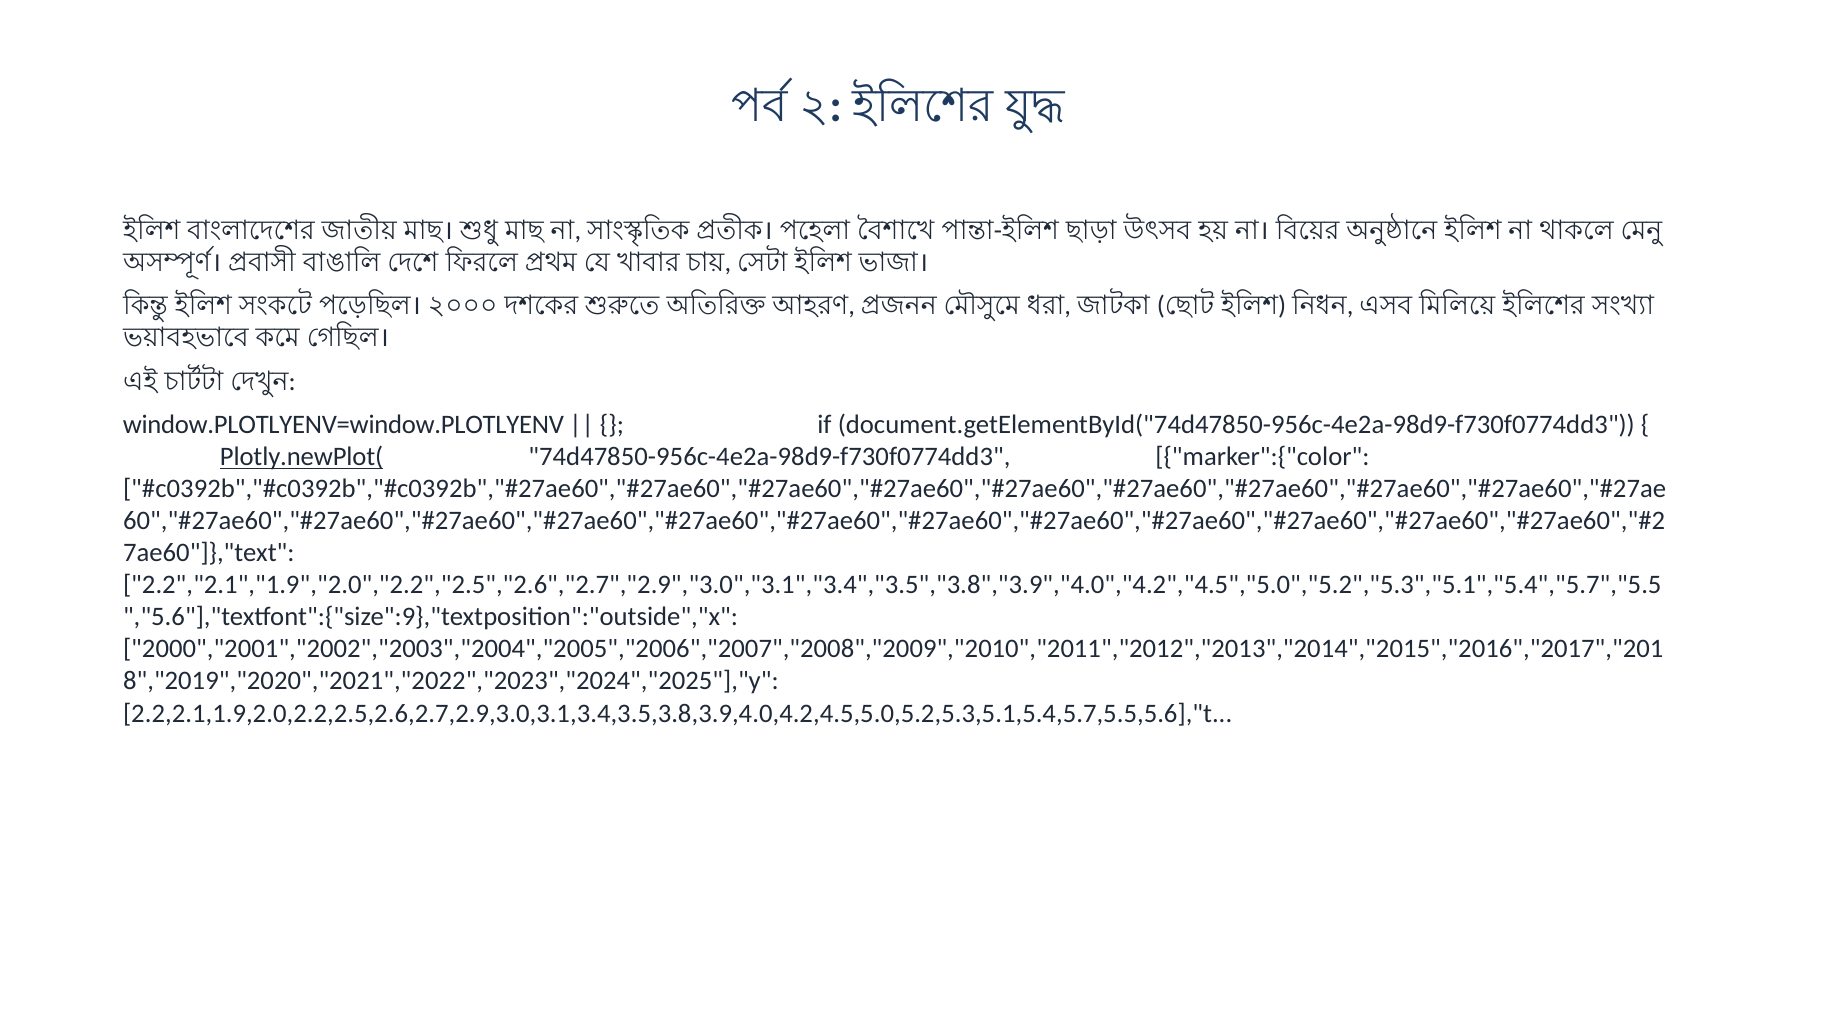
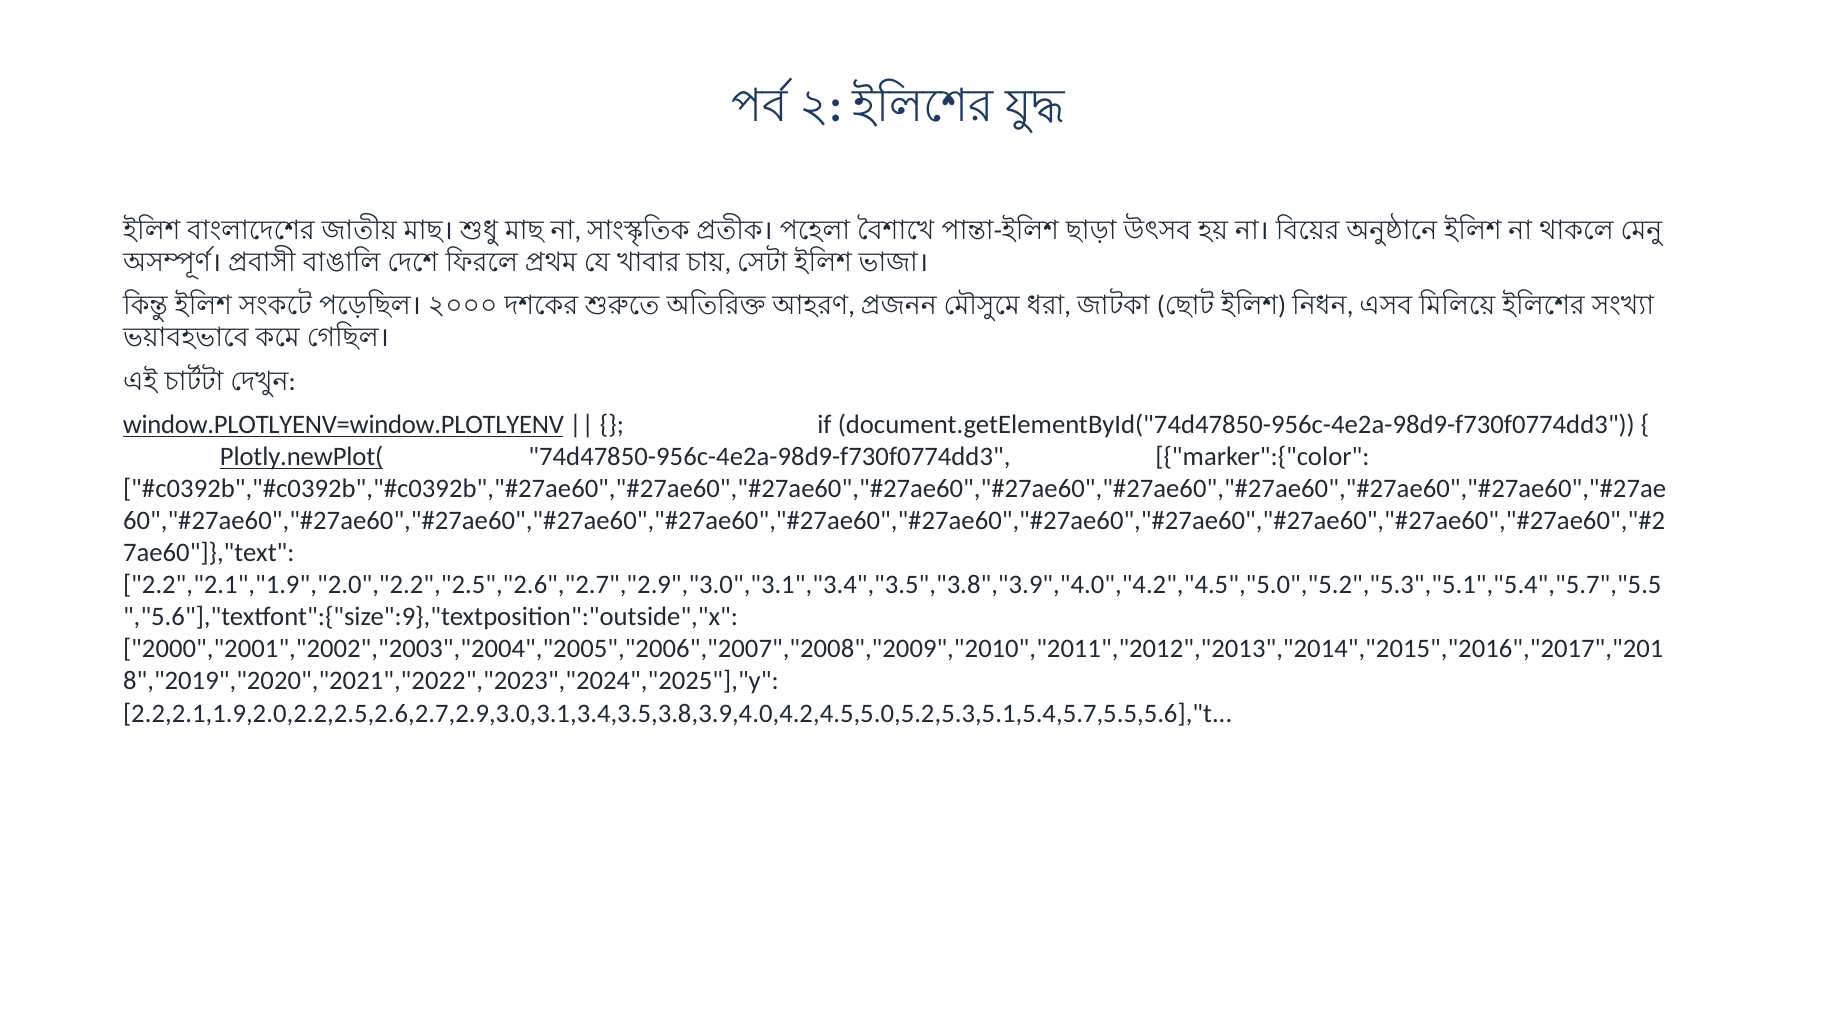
window.PLOTLYENV=window.PLOTLYENV underline: none -> present (343, 425)
